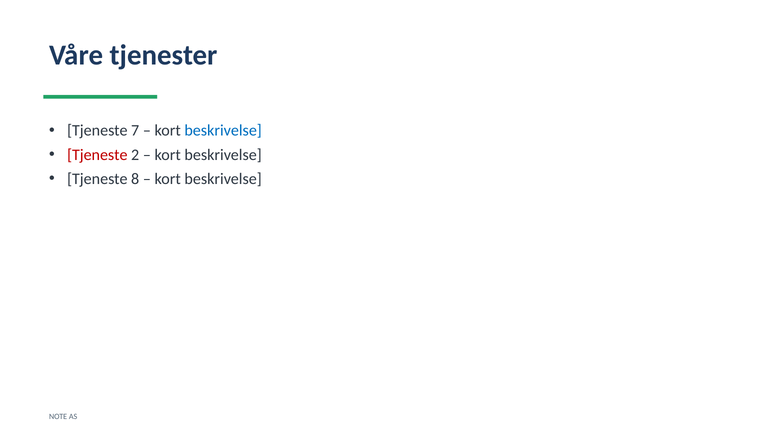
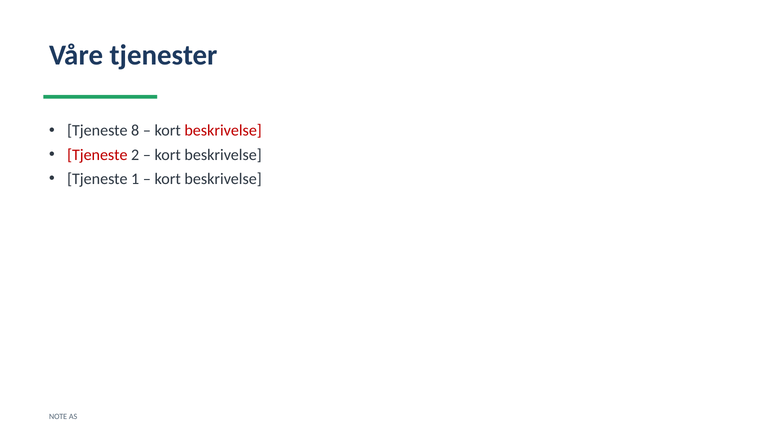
7: 7 -> 8 (135, 131)
beskrivelse colour: blue -> red (223, 131)
8: 8 -> 1 (135, 179)
